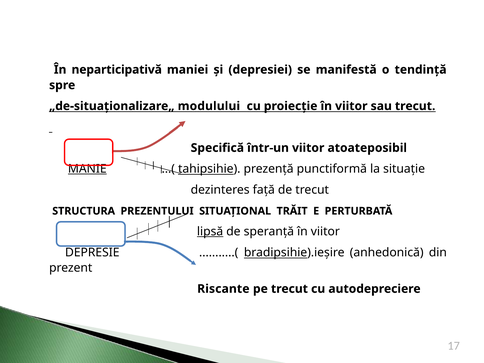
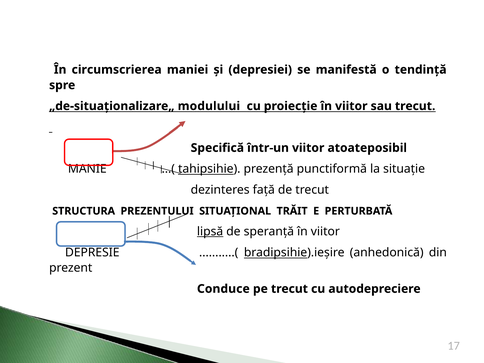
neparticipativă: neparticipativă -> circumscrierea (117, 70)
MANIE underline: present -> none (87, 169)
Riscante: Riscante -> Conduce (223, 289)
